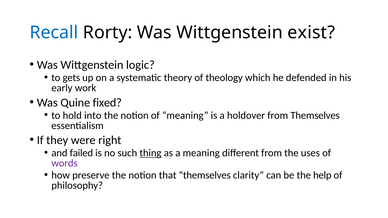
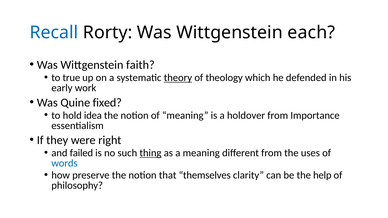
exist: exist -> each (311, 33)
logic: logic -> faith (140, 65)
gets: gets -> true (71, 78)
theory underline: none -> present (178, 78)
into: into -> idea (93, 115)
from Themselves: Themselves -> Importance (315, 115)
words colour: purple -> blue (64, 163)
